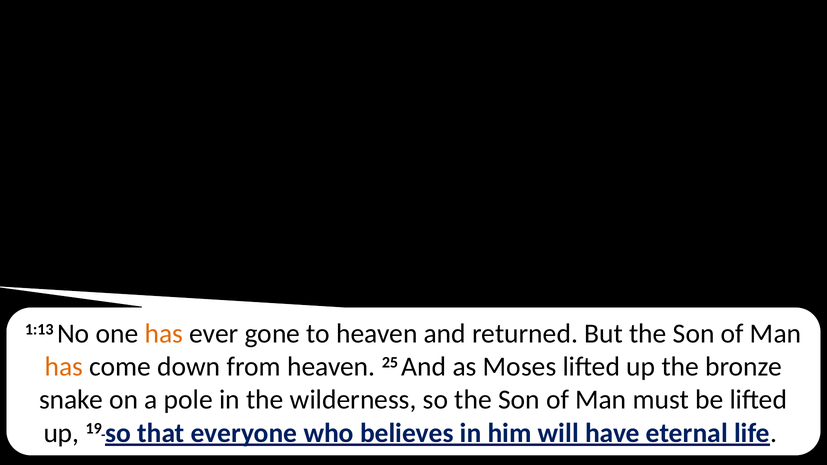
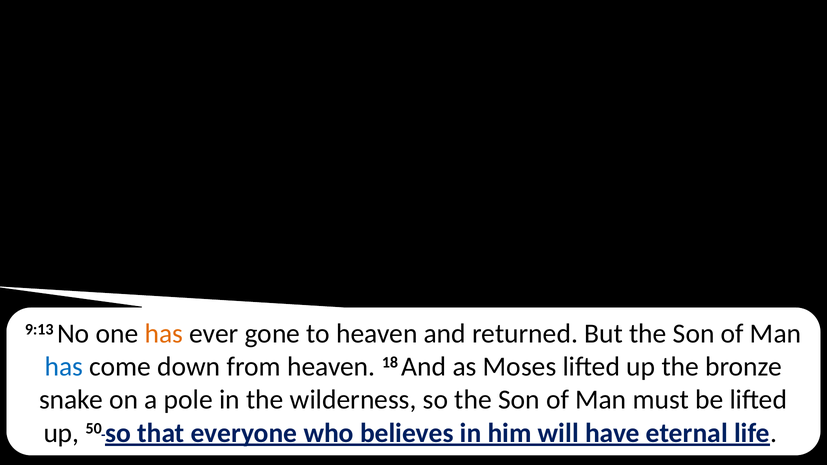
1:13: 1:13 -> 9:13 (39, 329)
has colour: orange -> blue (64, 367)
25: 25 -> 18 (390, 362)
19: 19 -> 50 (94, 429)
